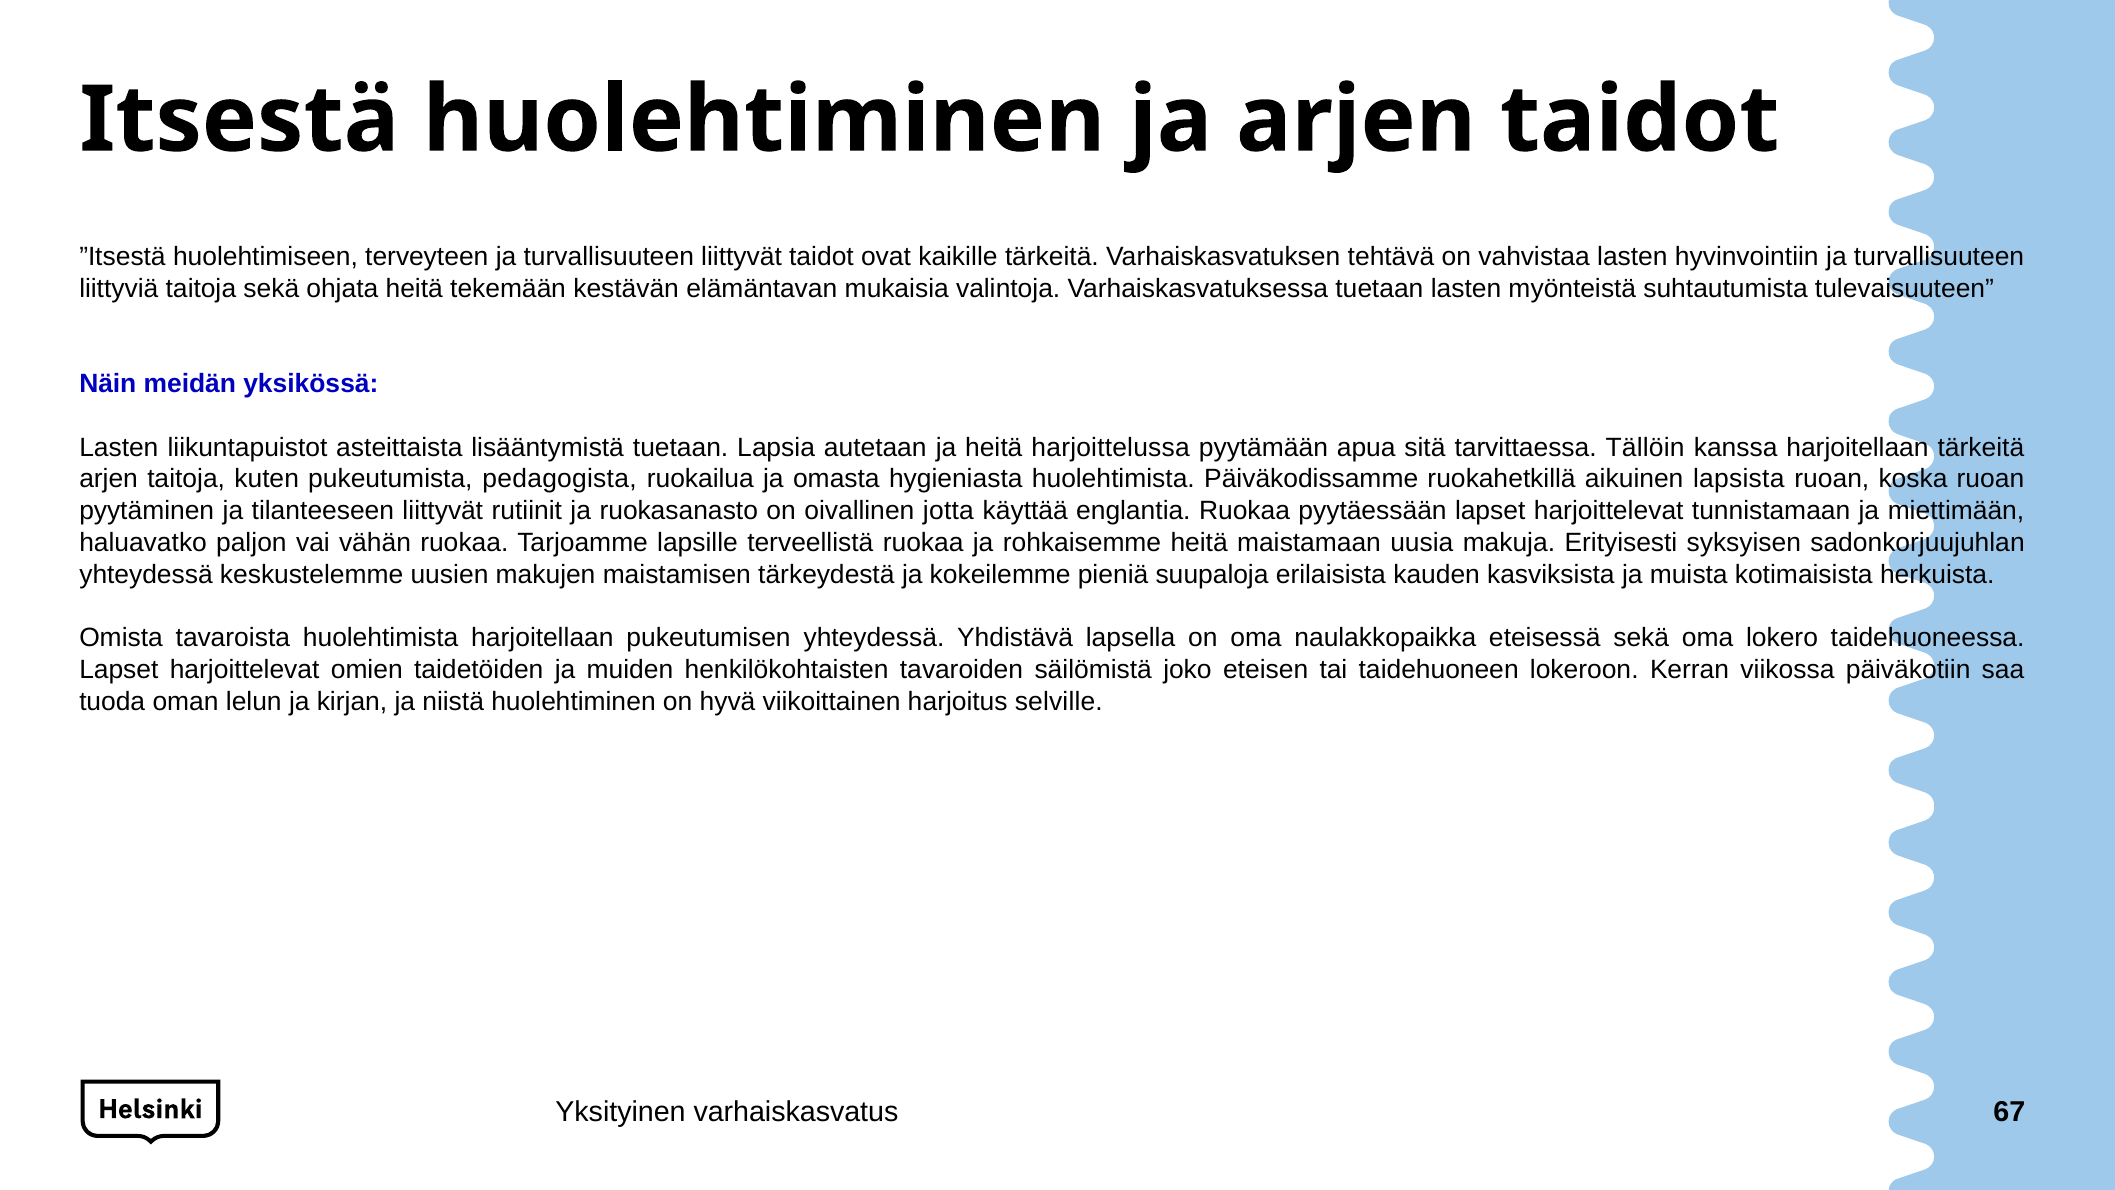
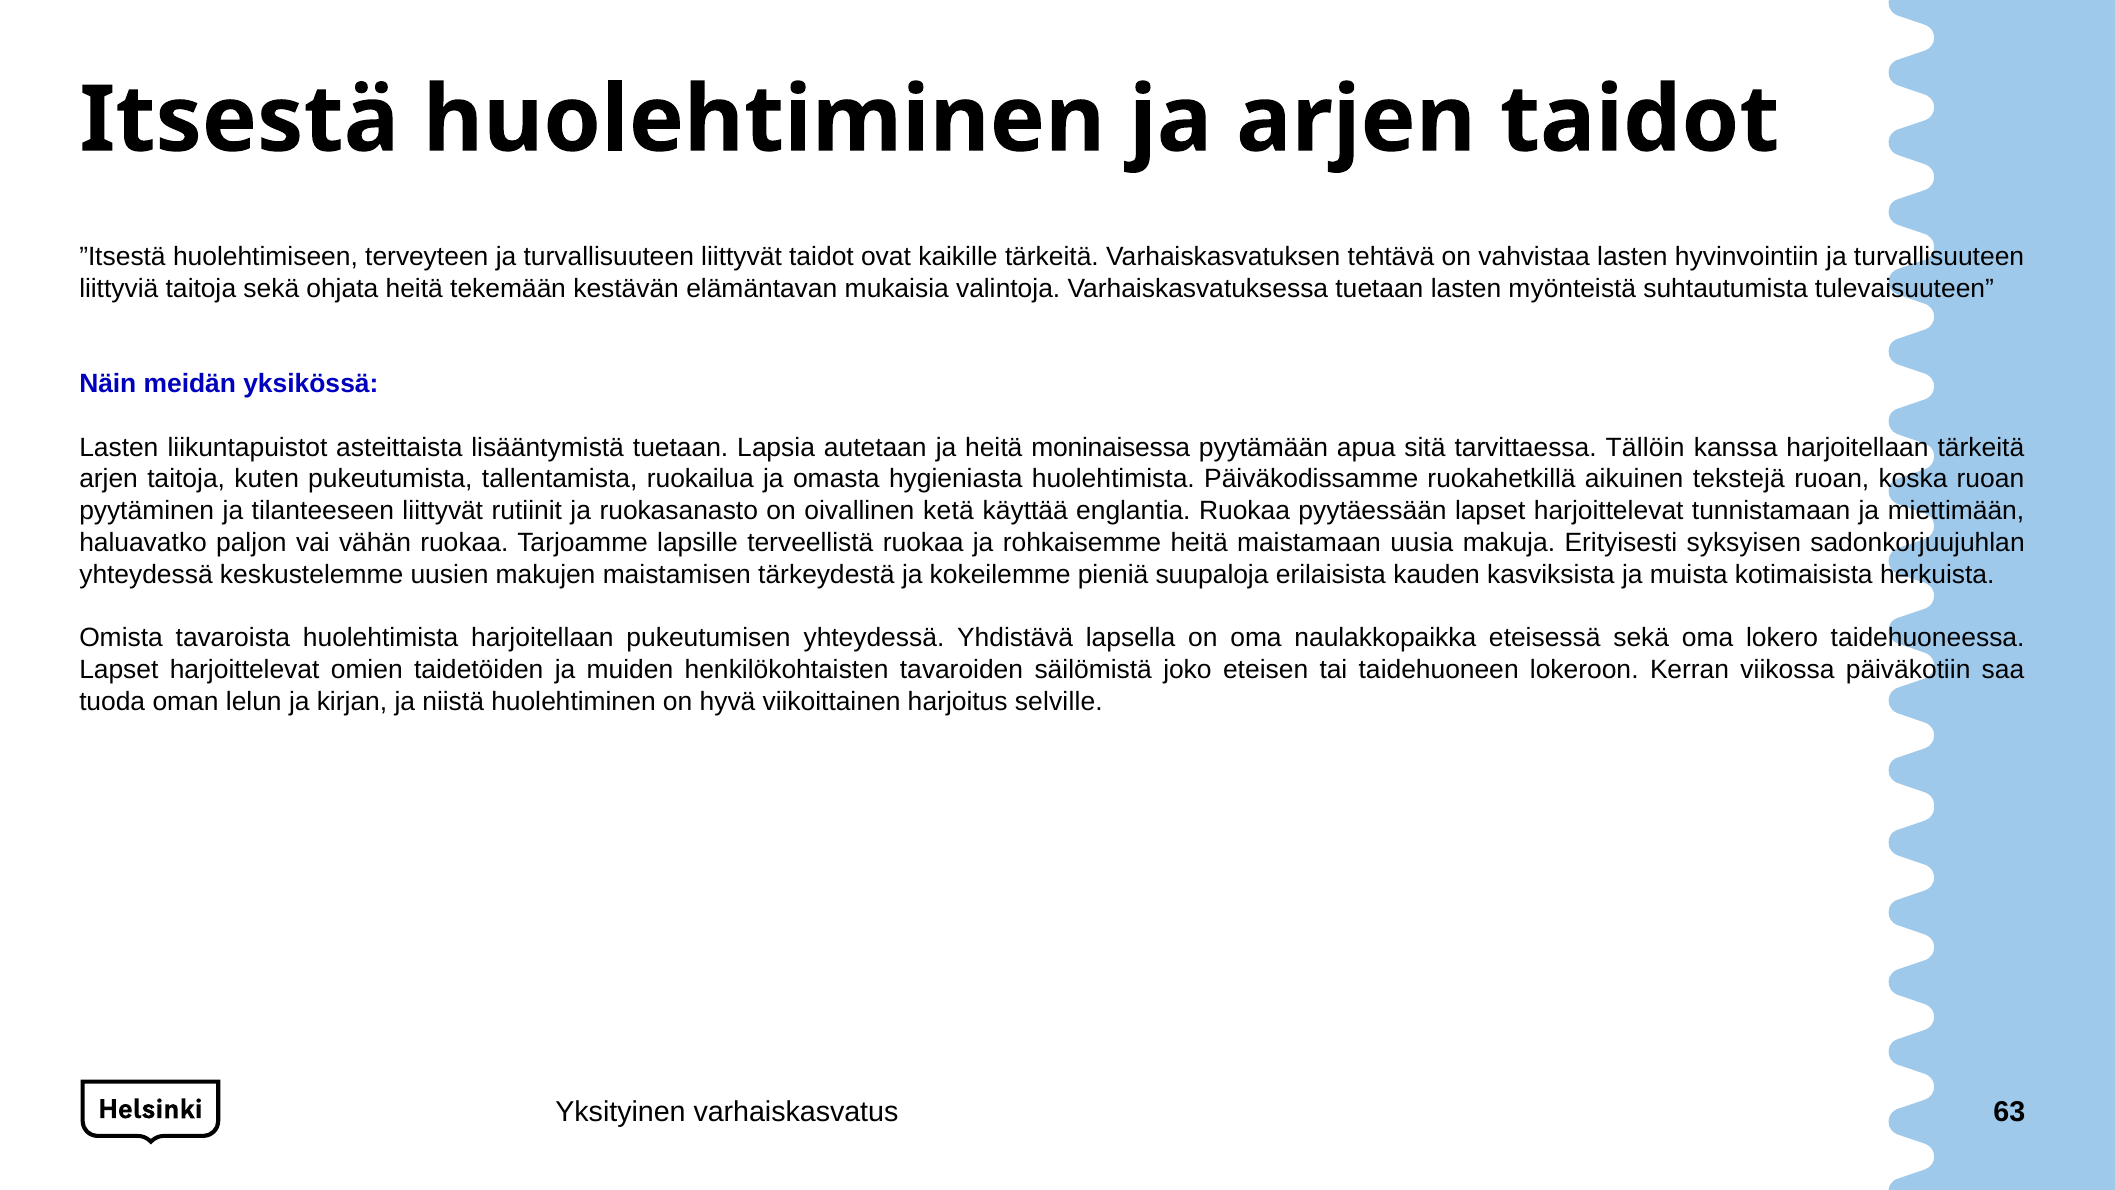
harjoittelussa: harjoittelussa -> moninaisessa (1111, 447)
pedagogista: pedagogista -> tallentamista (560, 479)
lapsista: lapsista -> tekstejä (1739, 479)
jotta: jotta -> ketä (948, 511)
67: 67 -> 63 (2009, 1112)
